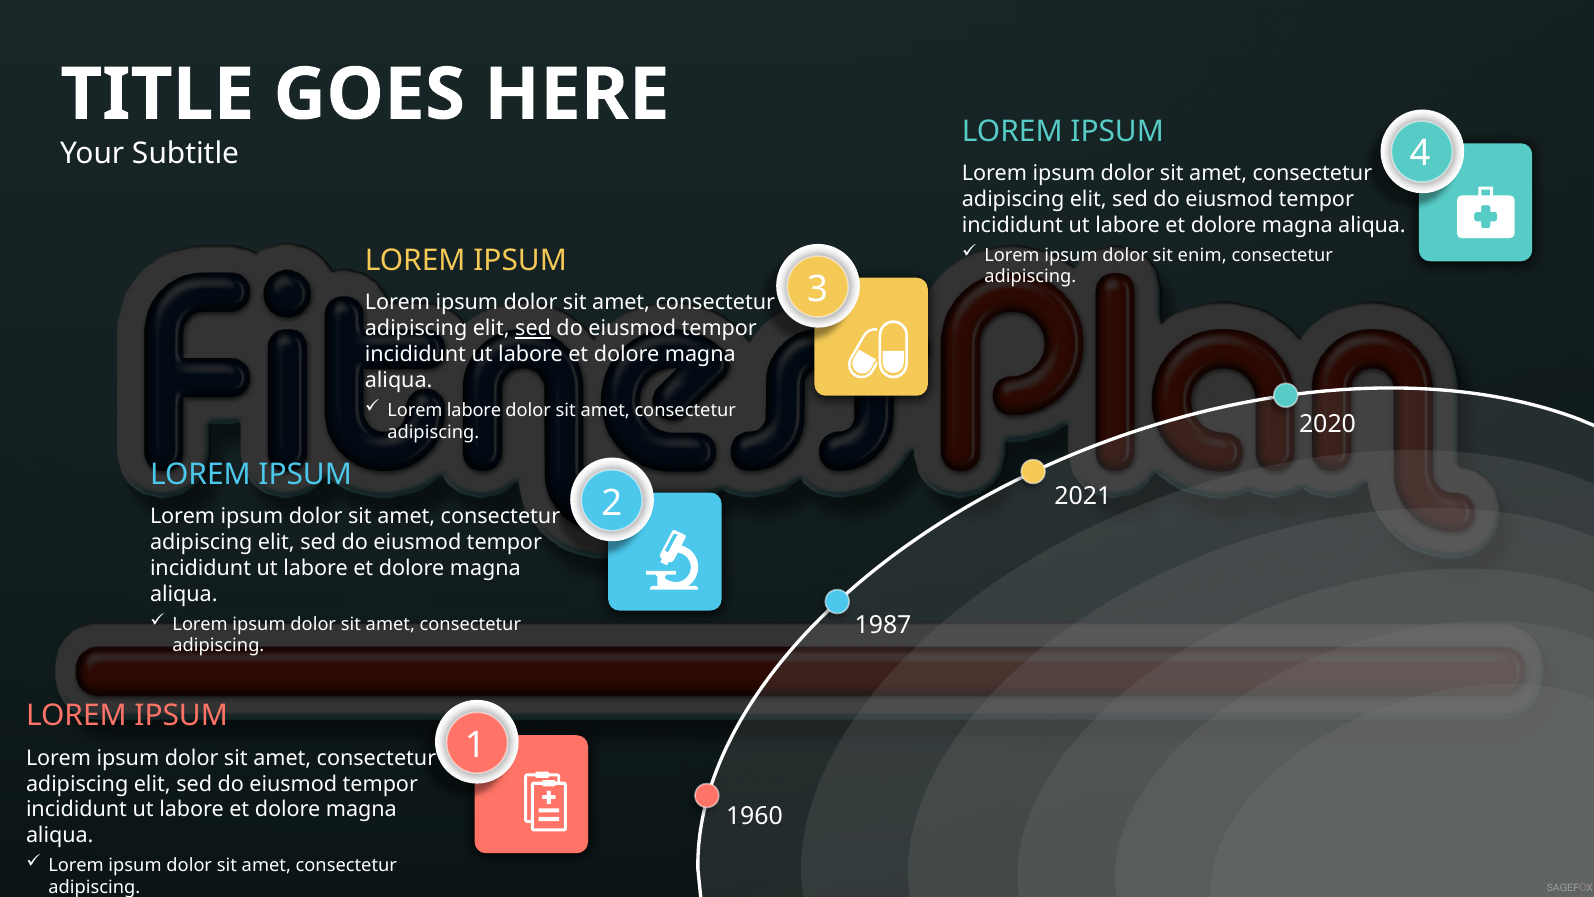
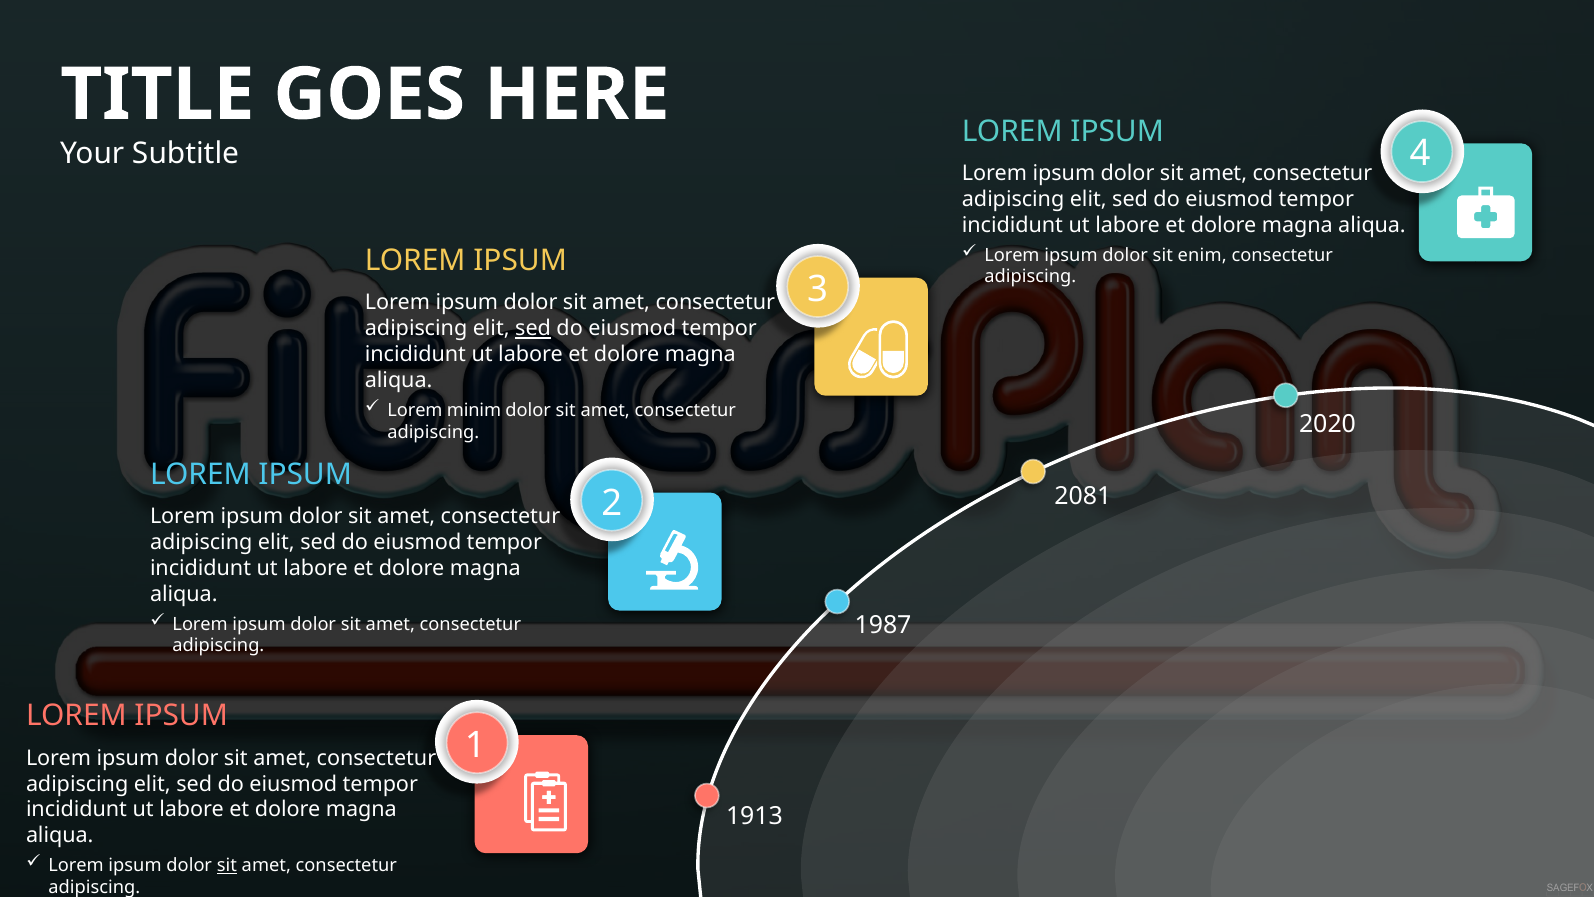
Lorem labore: labore -> minim (474, 410)
2021: 2021 -> 2081 (1083, 496)
1960: 1960 -> 1913 (754, 816)
sit underline: none -> present (227, 865)
